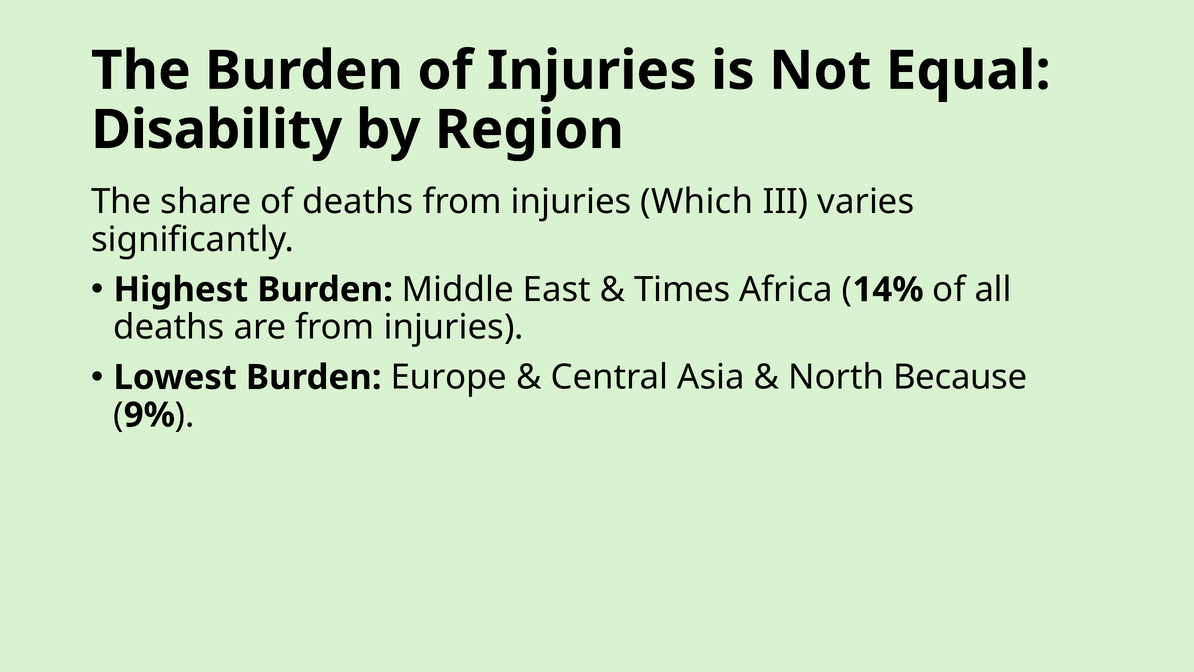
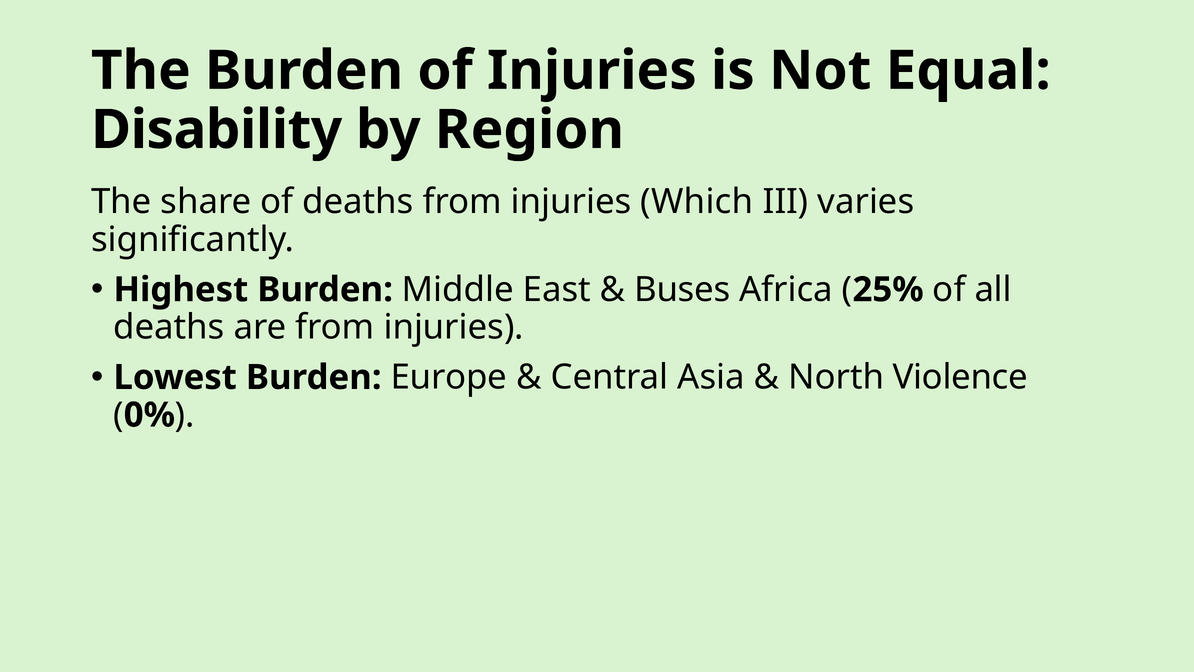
Times: Times -> Buses (682, 290)
14%: 14% -> 25% (888, 290)
Because: Because -> Violence (960, 377)
9%: 9% -> 0% (149, 415)
